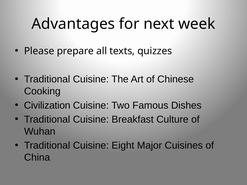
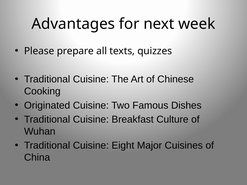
Civilization: Civilization -> Originated (47, 105)
